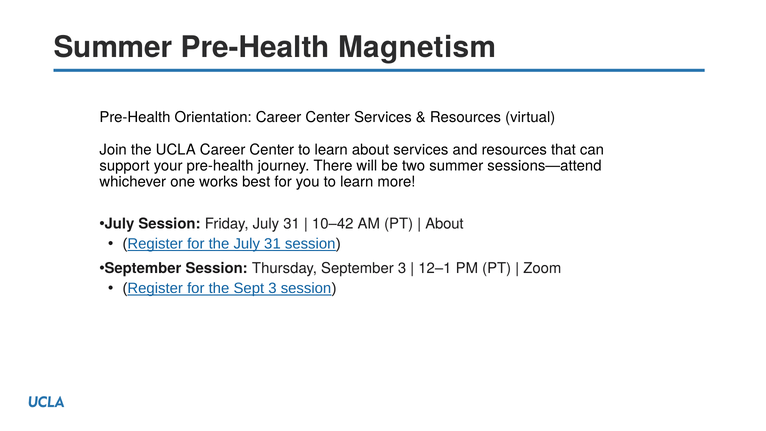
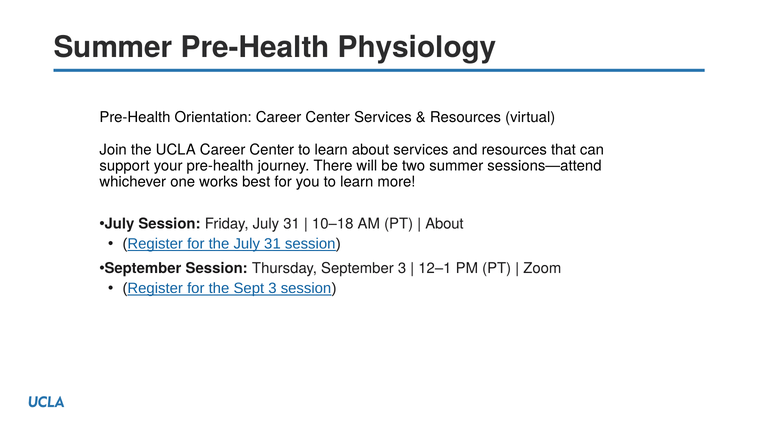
Magnetism: Magnetism -> Physiology (417, 47)
10–42: 10–42 -> 10–18 (333, 224)
